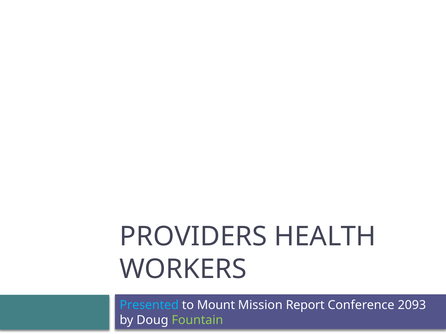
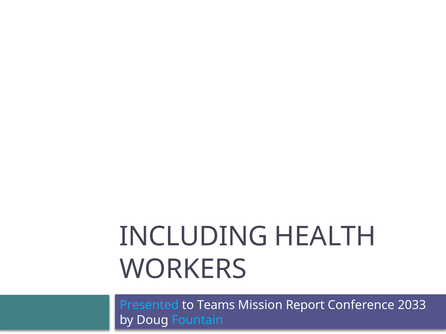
PROVIDERS: PROVIDERS -> INCLUDING (194, 237)
Mount: Mount -> Teams (216, 306)
2093: 2093 -> 2033 (412, 306)
Fountain colour: light green -> light blue (197, 320)
